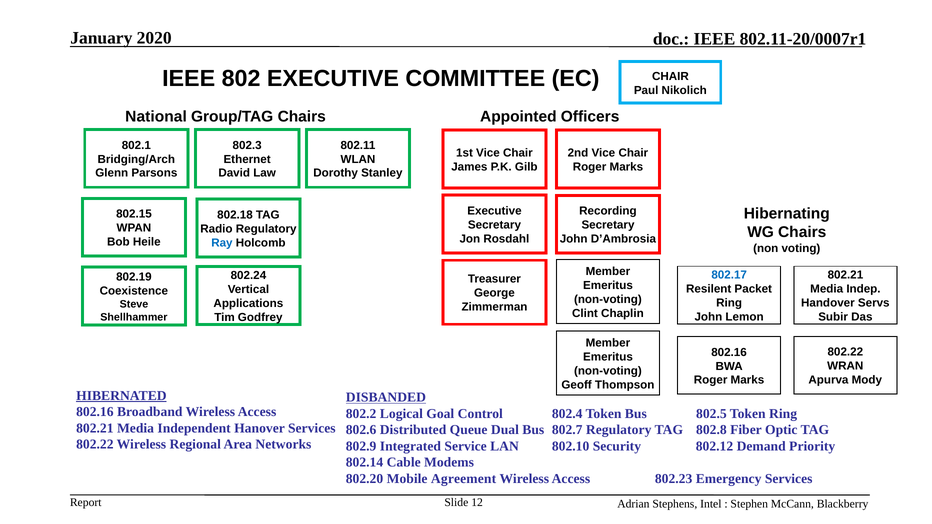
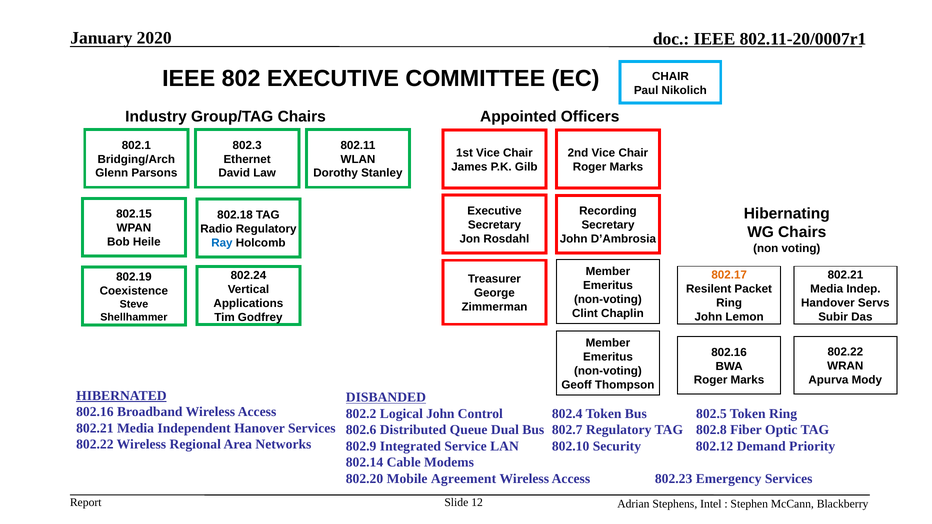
National: National -> Industry (156, 117)
802.17 colour: blue -> orange (729, 275)
Logical Goal: Goal -> John (440, 414)
